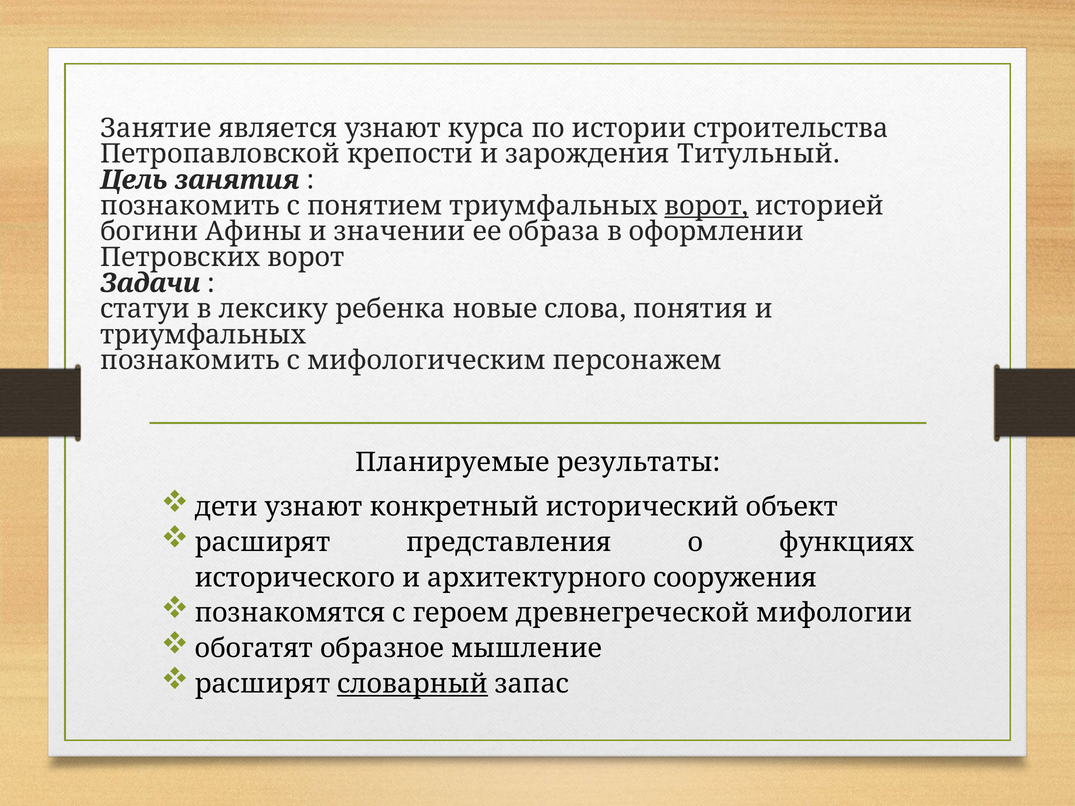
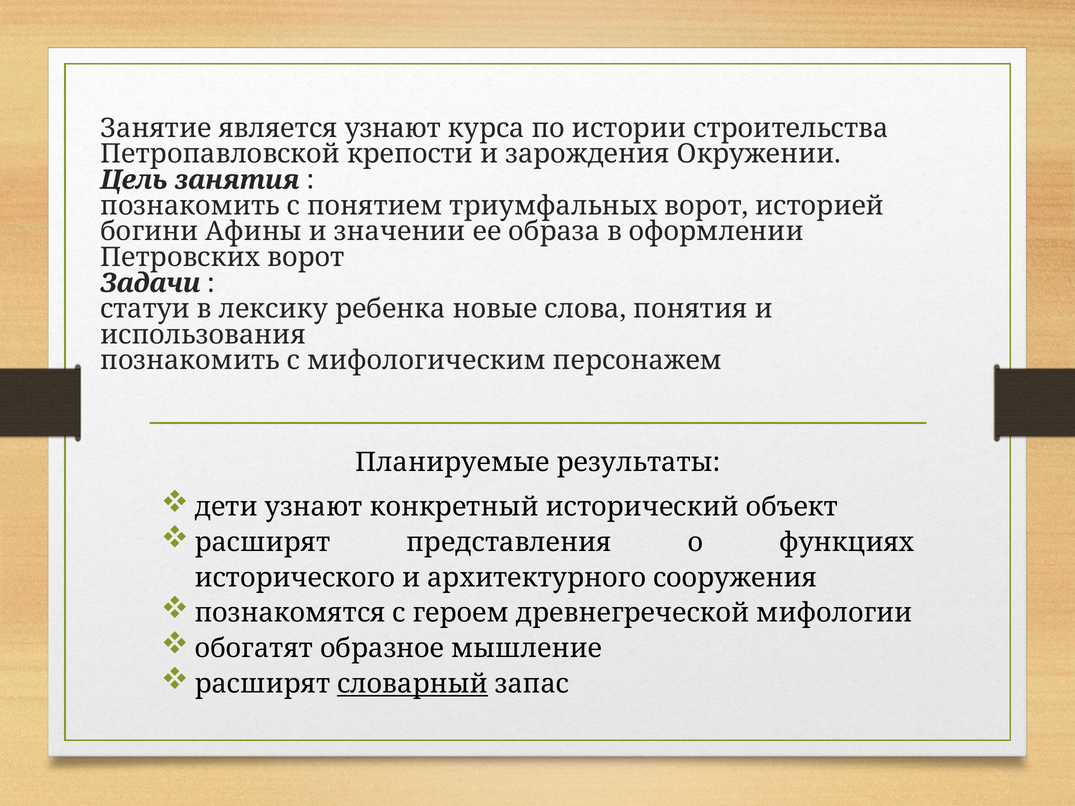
Титульный: Титульный -> Окружении (759, 154)
ворот underline: present -> none (706, 206)
триумфальных: триумфальных -> использования (203, 335)
